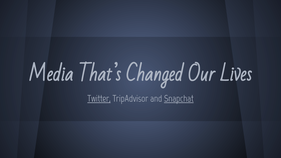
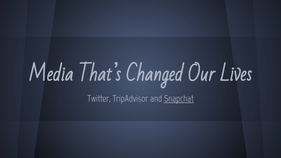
Twitter underline: present -> none (99, 99)
